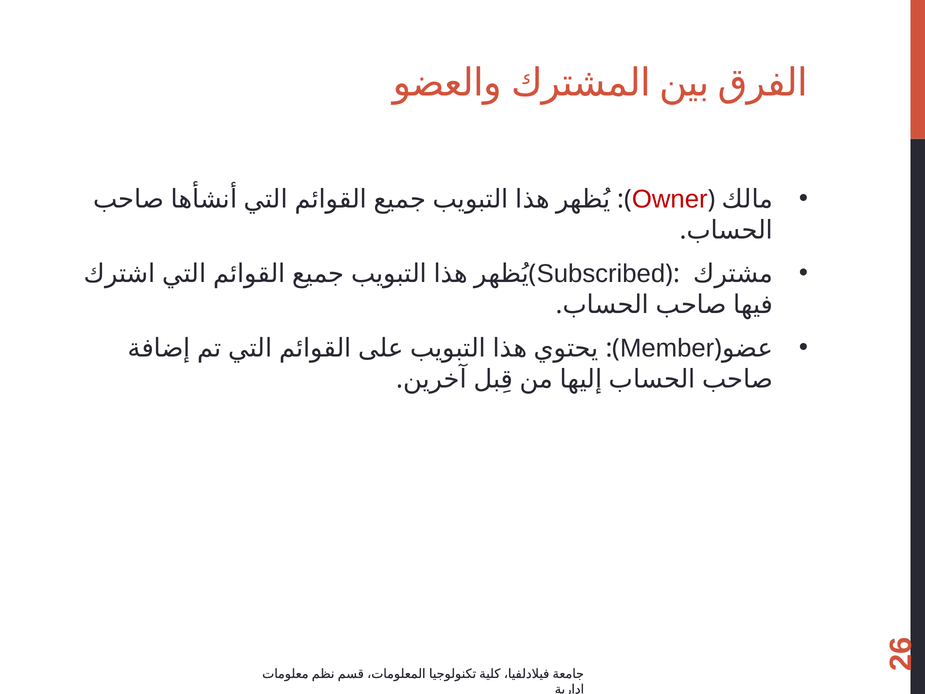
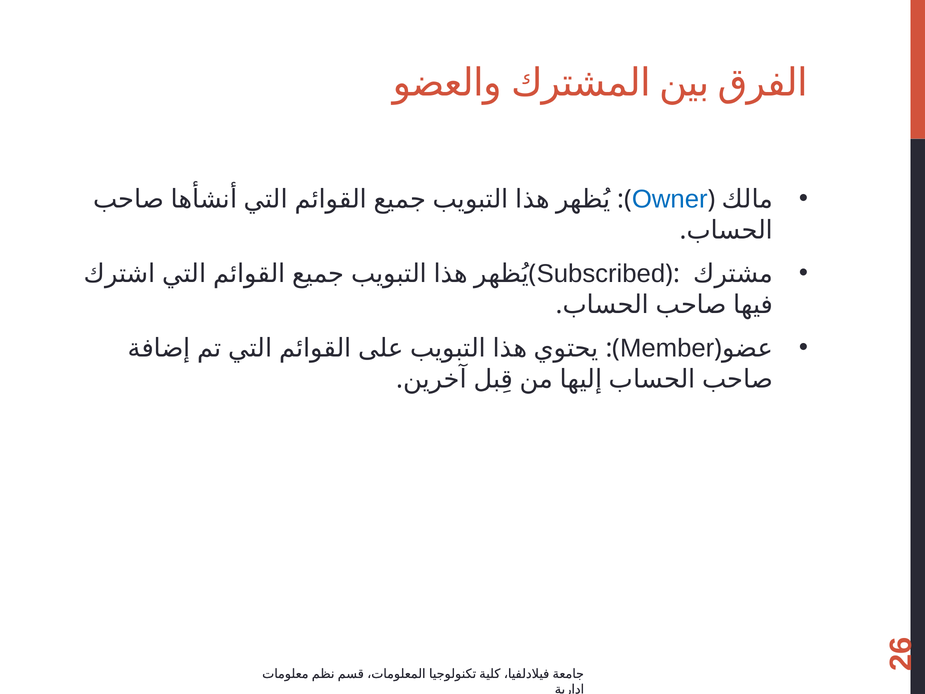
Owner colour: red -> blue (670, 199)
